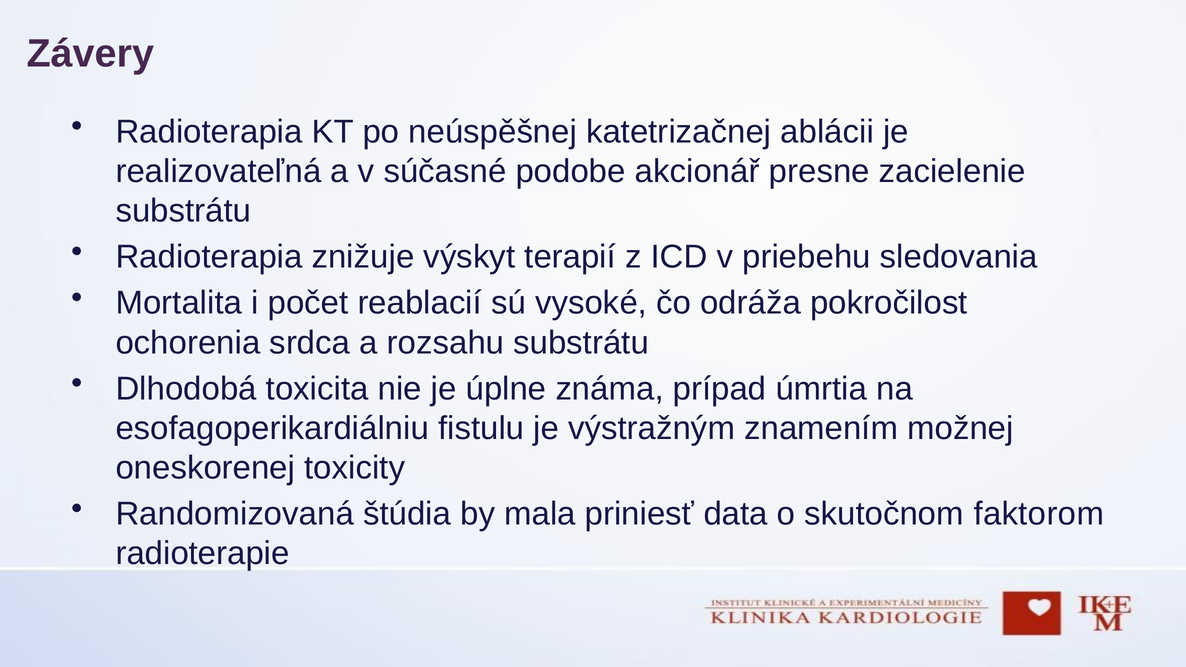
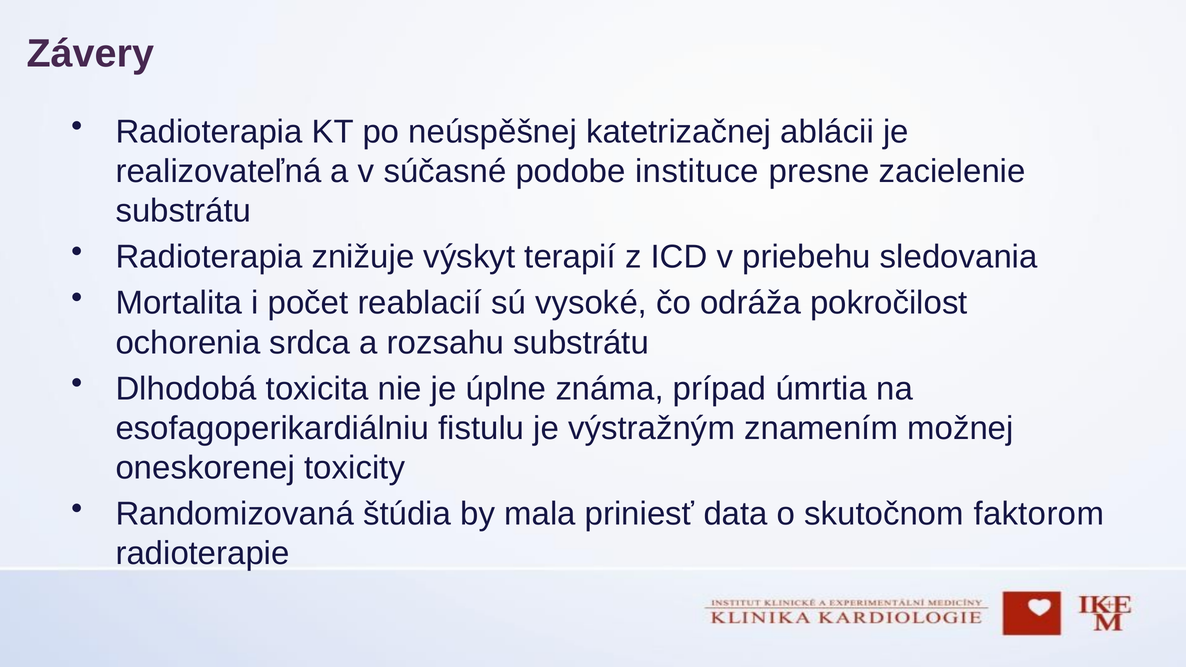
akcionář: akcionář -> instituce (697, 171)
